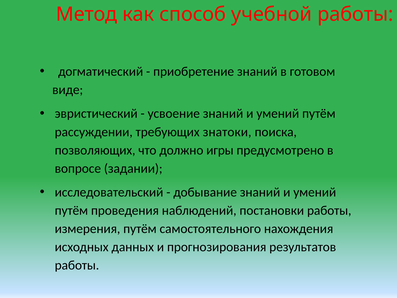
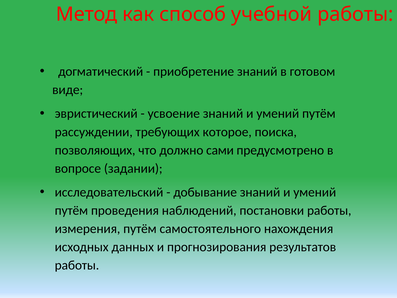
знатоки: знатоки -> которое (227, 132)
игры: игры -> сами (220, 150)
